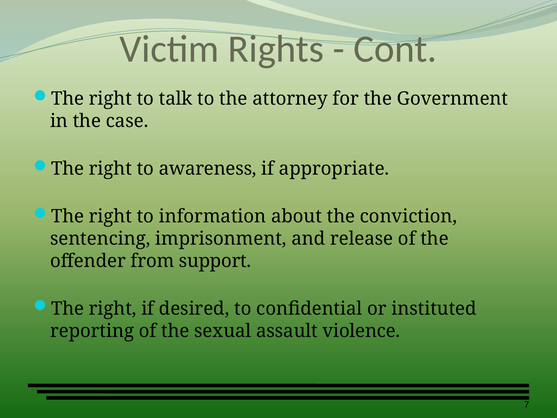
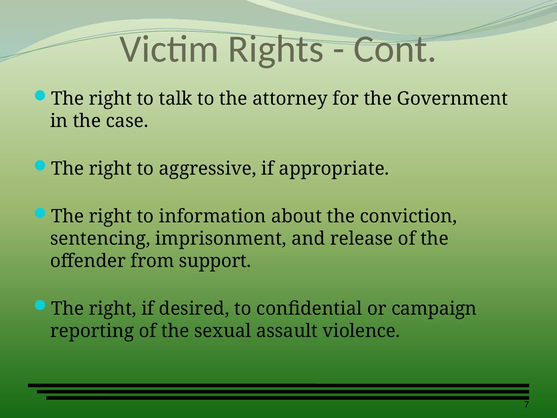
awareness: awareness -> aggressive (208, 169)
instituted: instituted -> campaign (434, 309)
